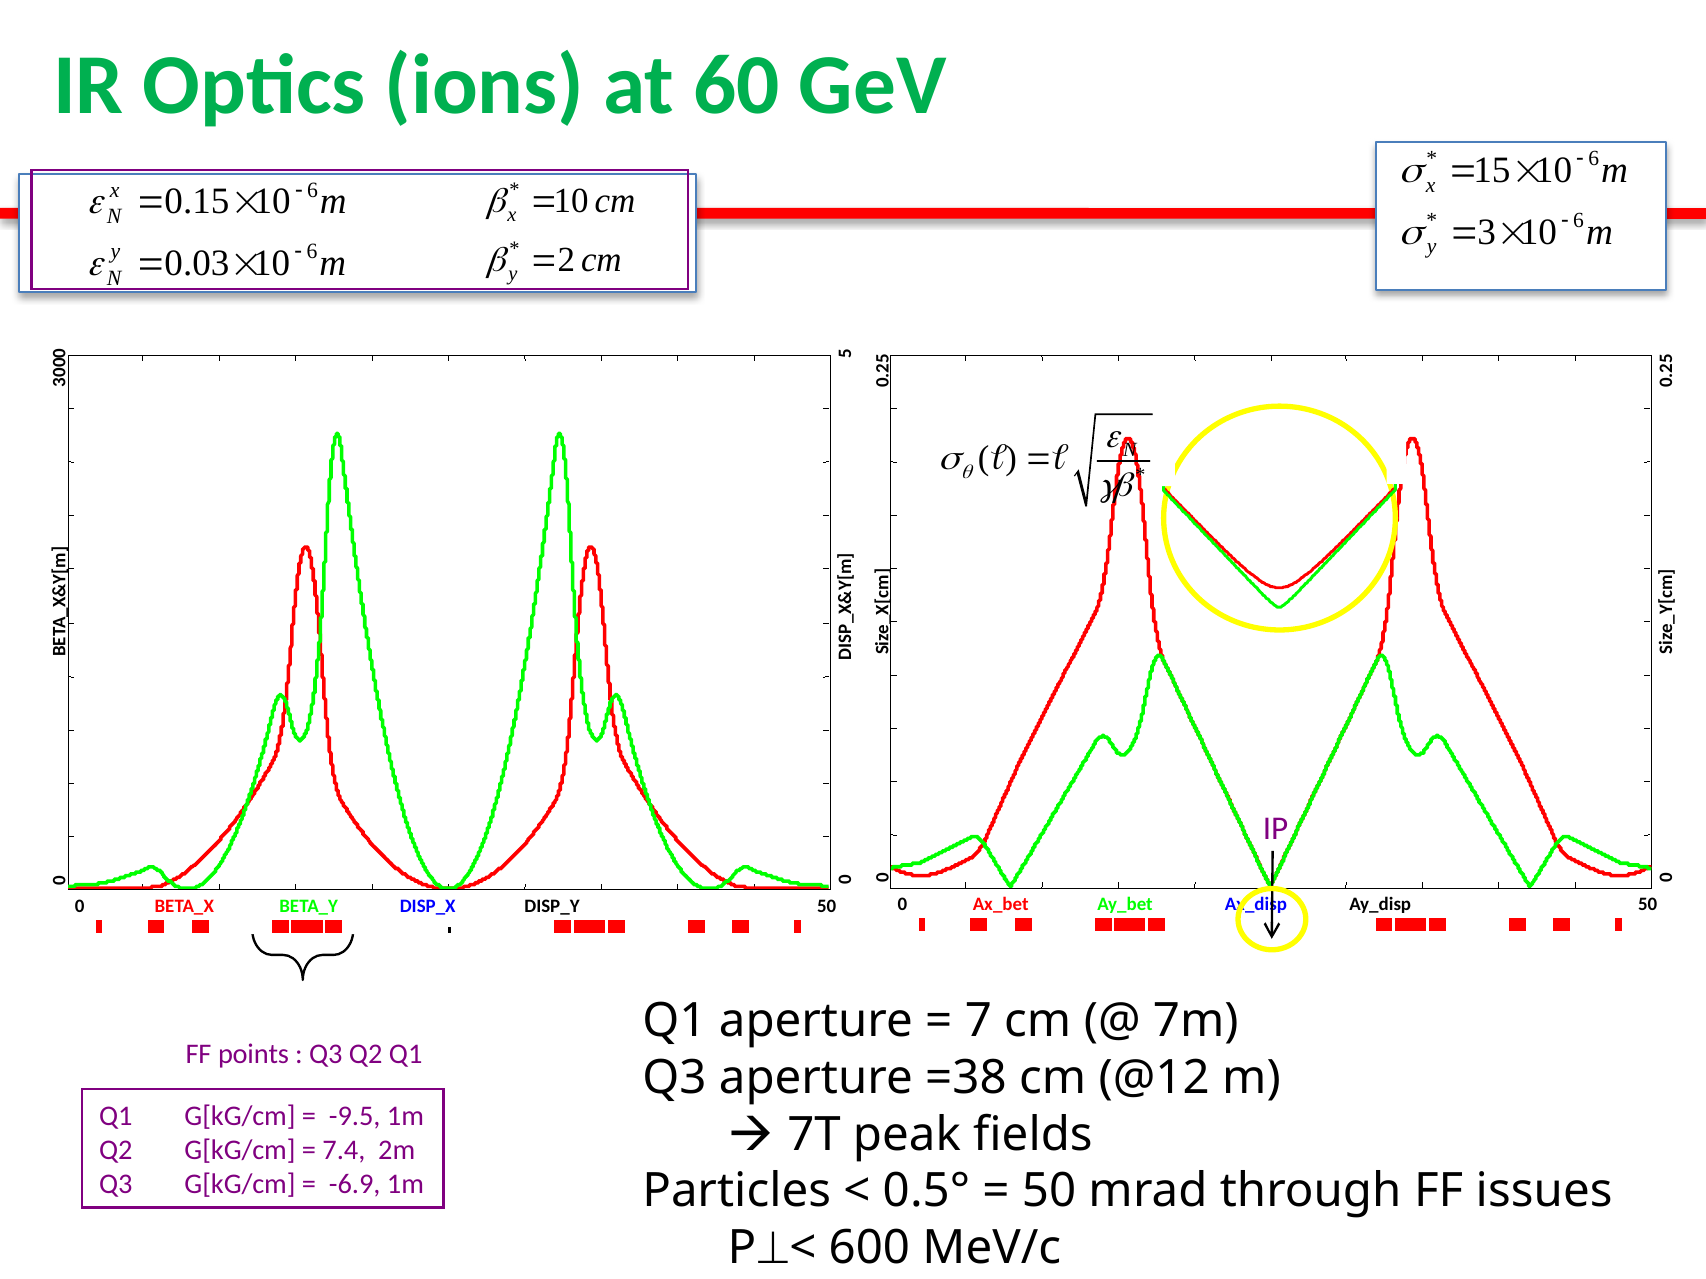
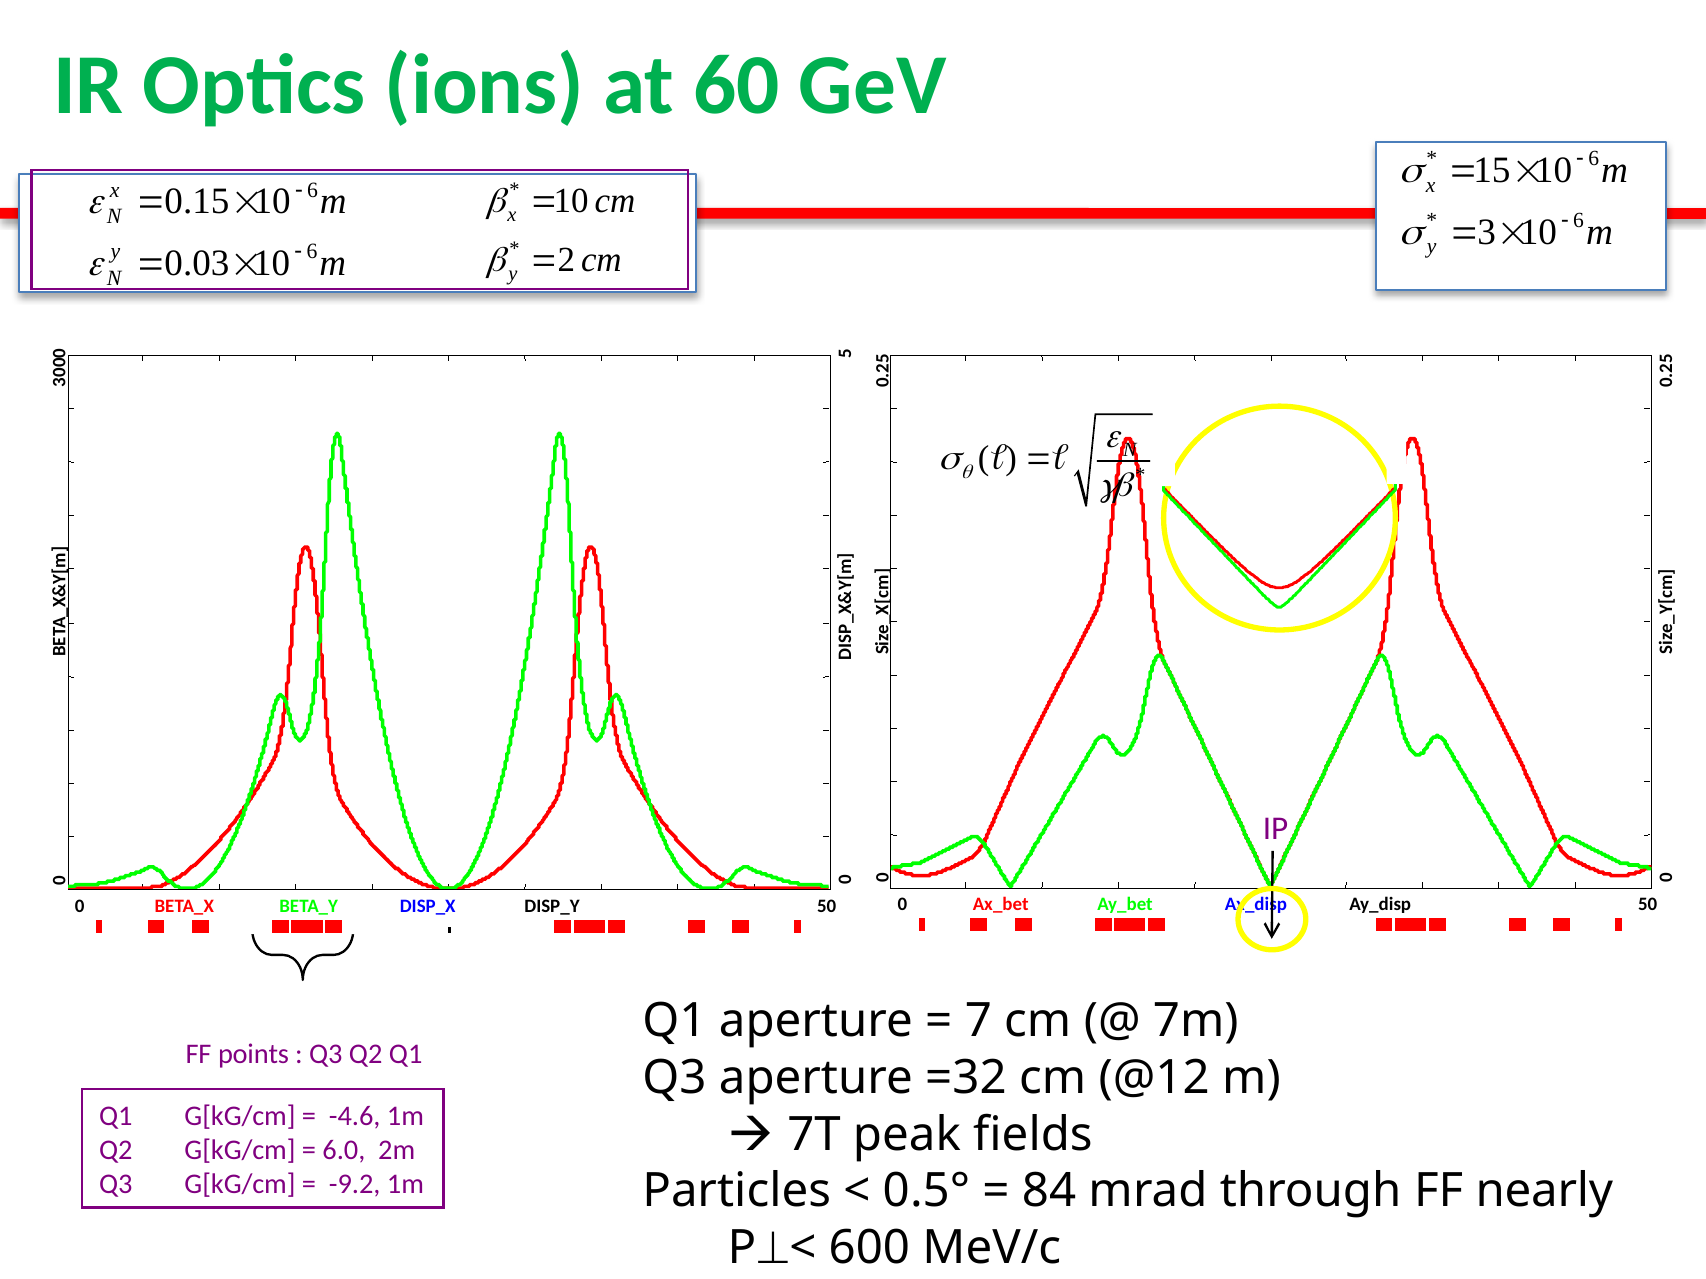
=38: =38 -> =32 (966, 1078)
-9.5: -9.5 -> -4.6 (355, 1117)
7.4: 7.4 -> 6.0 (344, 1151)
-6.9: -6.9 -> -9.2 (355, 1185)
50: 50 -> 84 (1049, 1192)
issues: issues -> nearly (1544, 1192)
